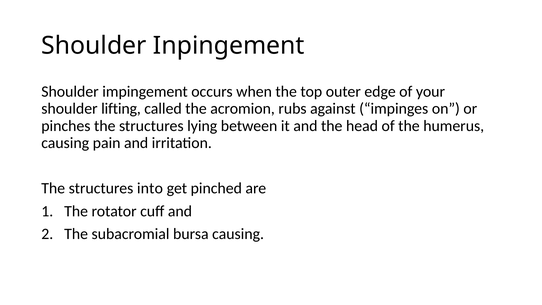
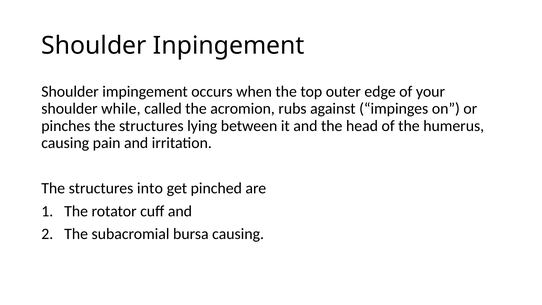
lifting: lifting -> while (121, 109)
